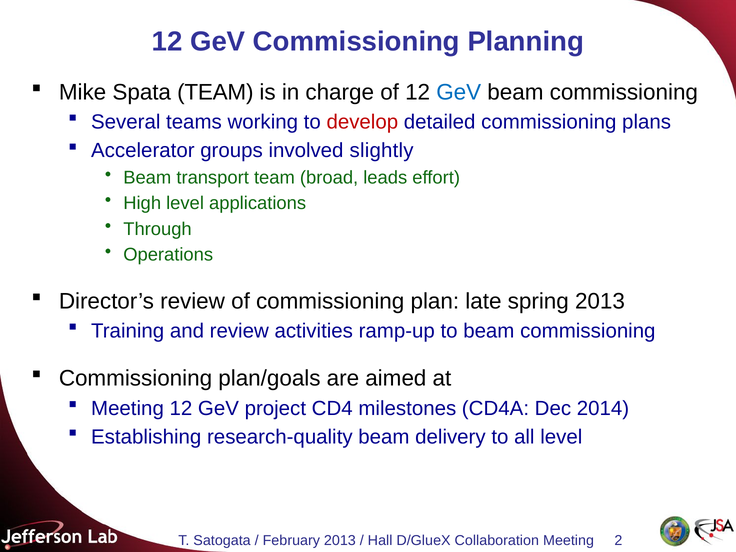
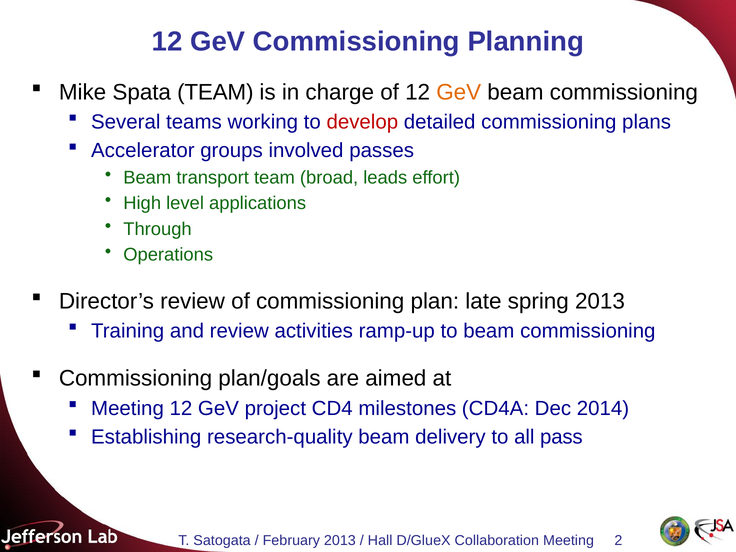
GeV colour: blue -> orange (459, 92)
slightly: slightly -> passes (382, 151)
all level: level -> pass (561, 437)
